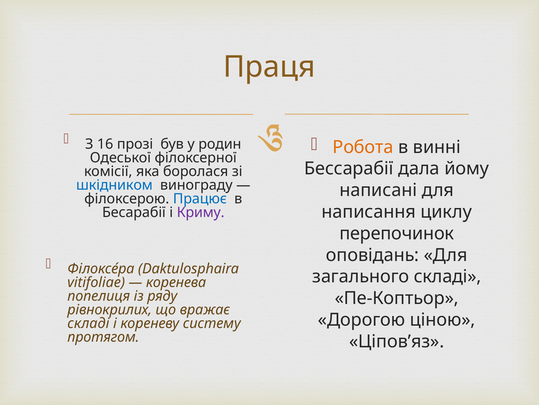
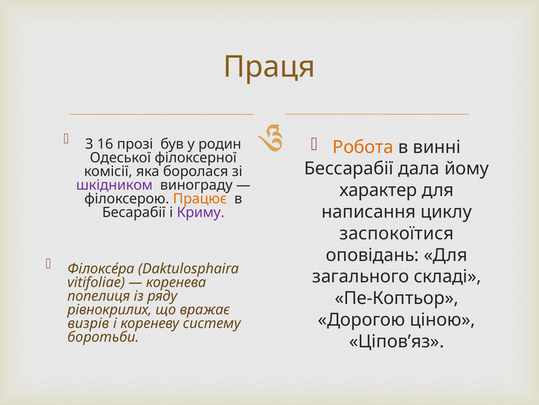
шкідником colour: blue -> purple (114, 185)
написані: написані -> характер (378, 190)
Працює colour: blue -> orange (200, 198)
перепочинок: перепочинок -> заспокоïтися (397, 233)
складі: складі -> визрів (88, 323)
протягом: протягом -> боротьби (103, 337)
